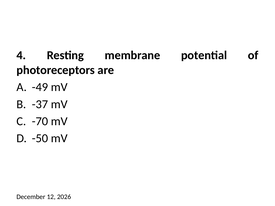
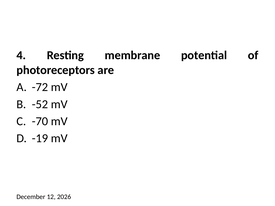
-49: -49 -> -72 (40, 87)
-37: -37 -> -52 (40, 104)
-50: -50 -> -19 (40, 139)
